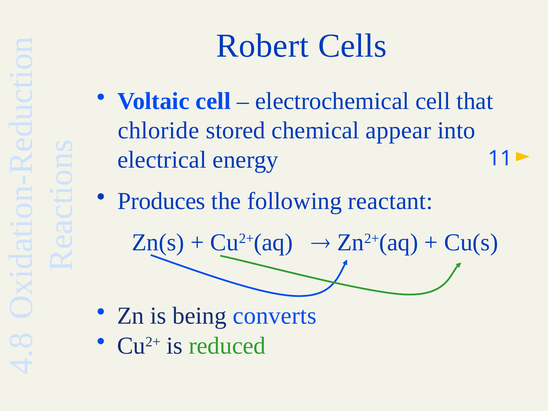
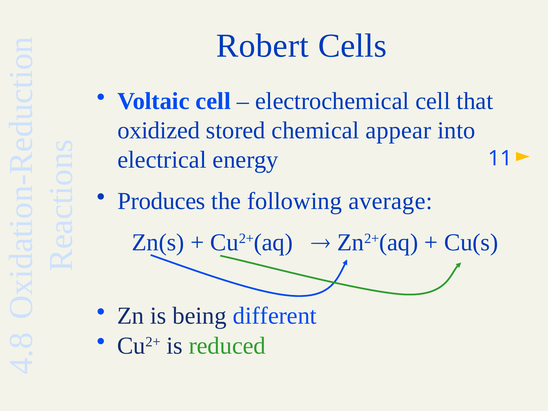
chloride: chloride -> oxidized (159, 130)
reactant: reactant -> average (390, 201)
converts: converts -> different (275, 316)
